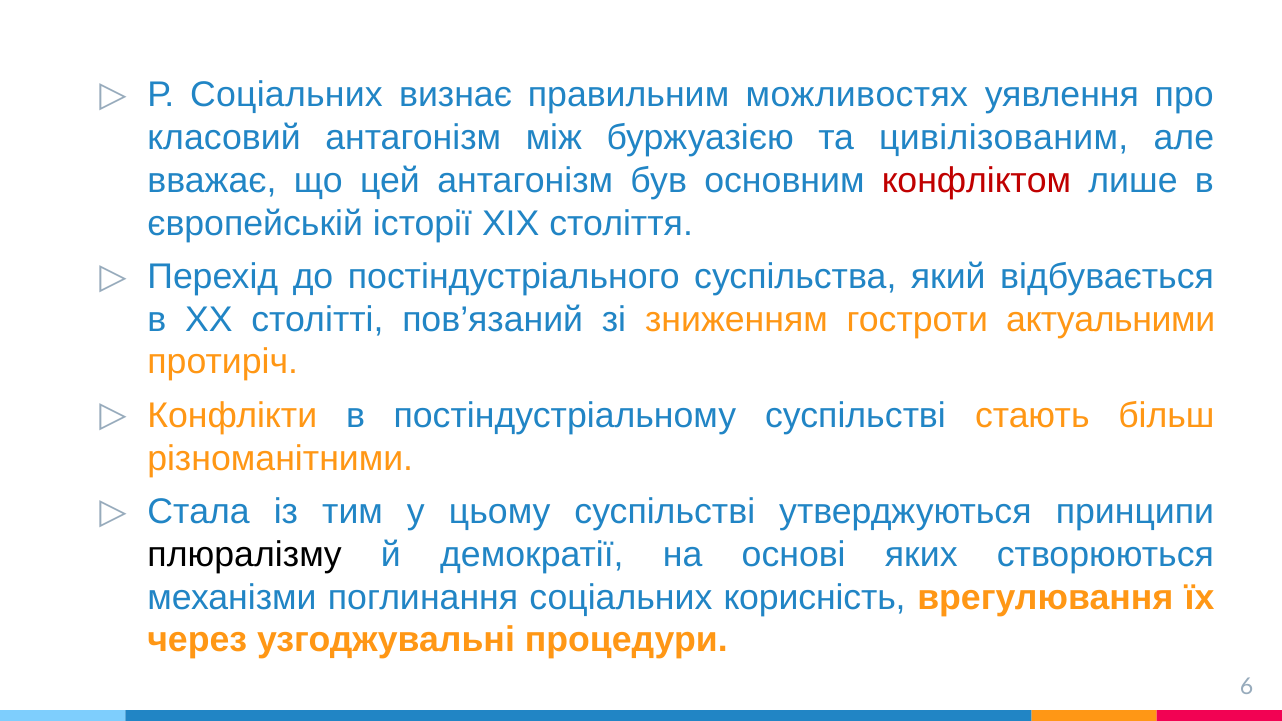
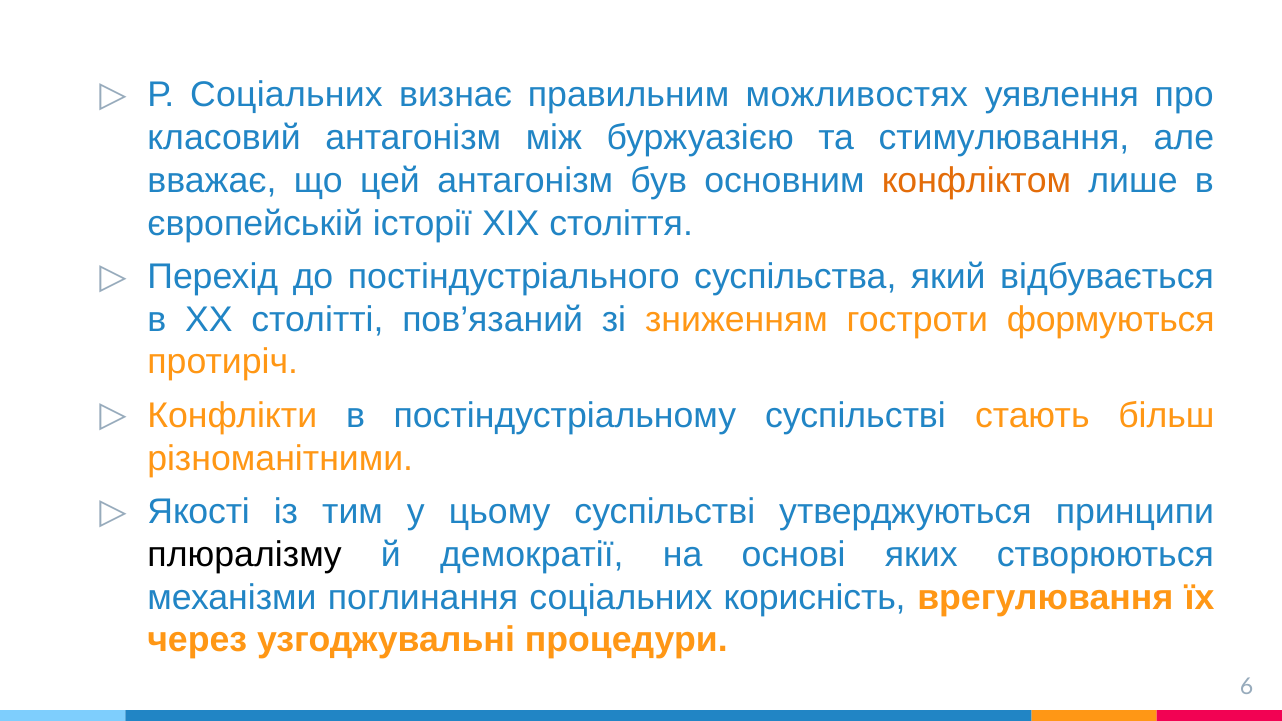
цивілізованим: цивілізованим -> стимулювання (1004, 138)
конфліктом colour: red -> orange (976, 181)
актуальними: актуальними -> формуються (1111, 319)
Стала: Стала -> Якості (199, 512)
